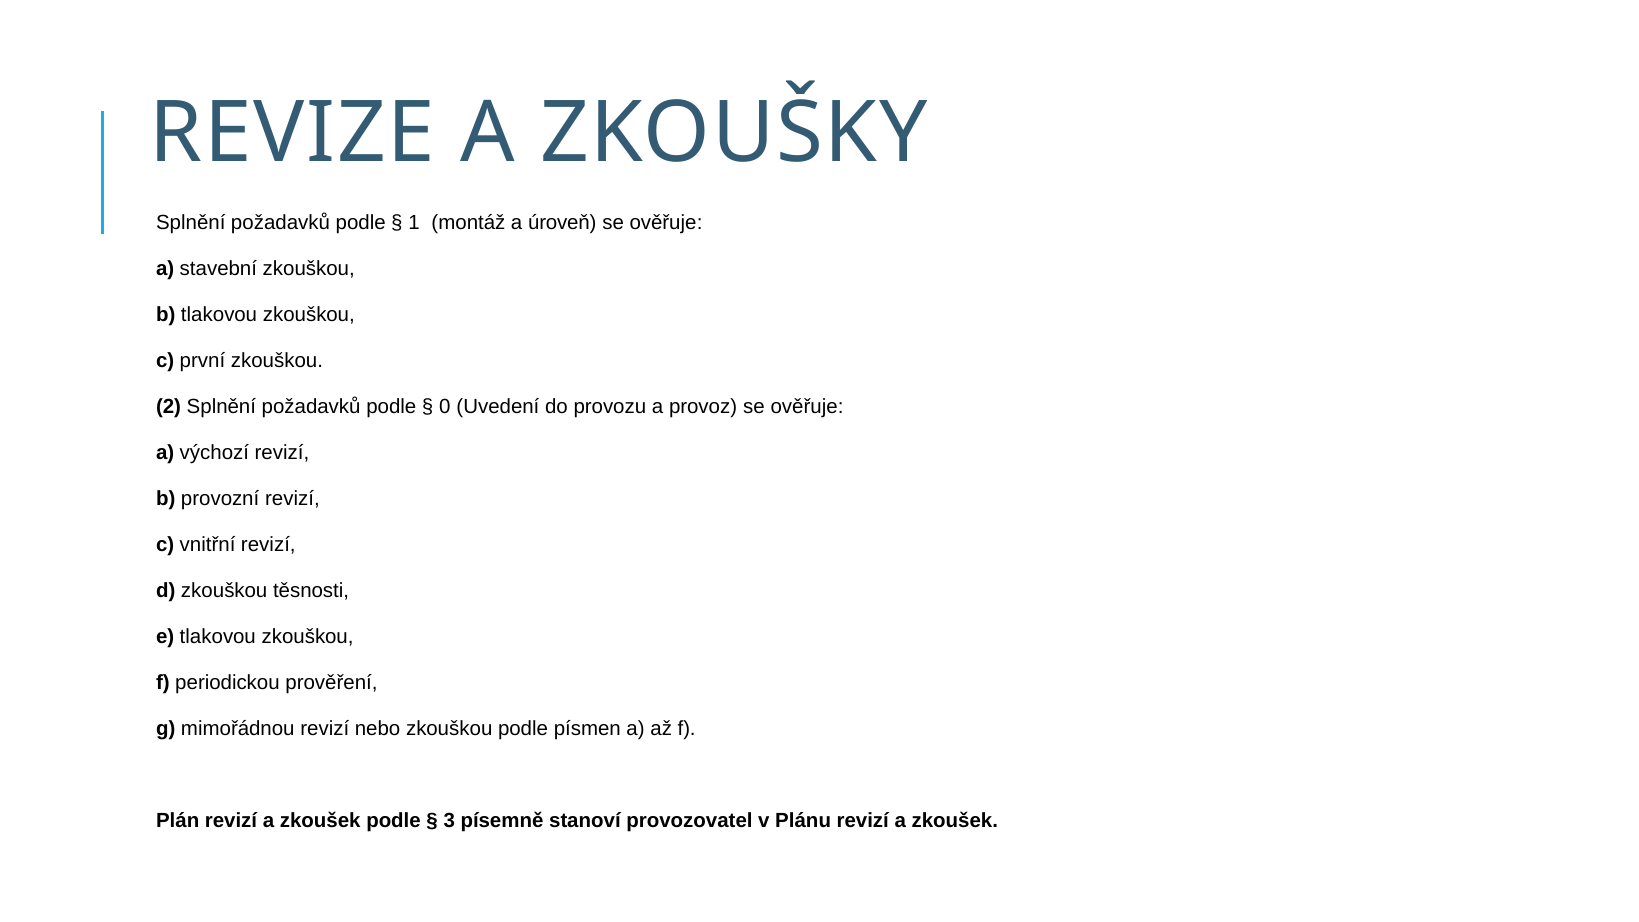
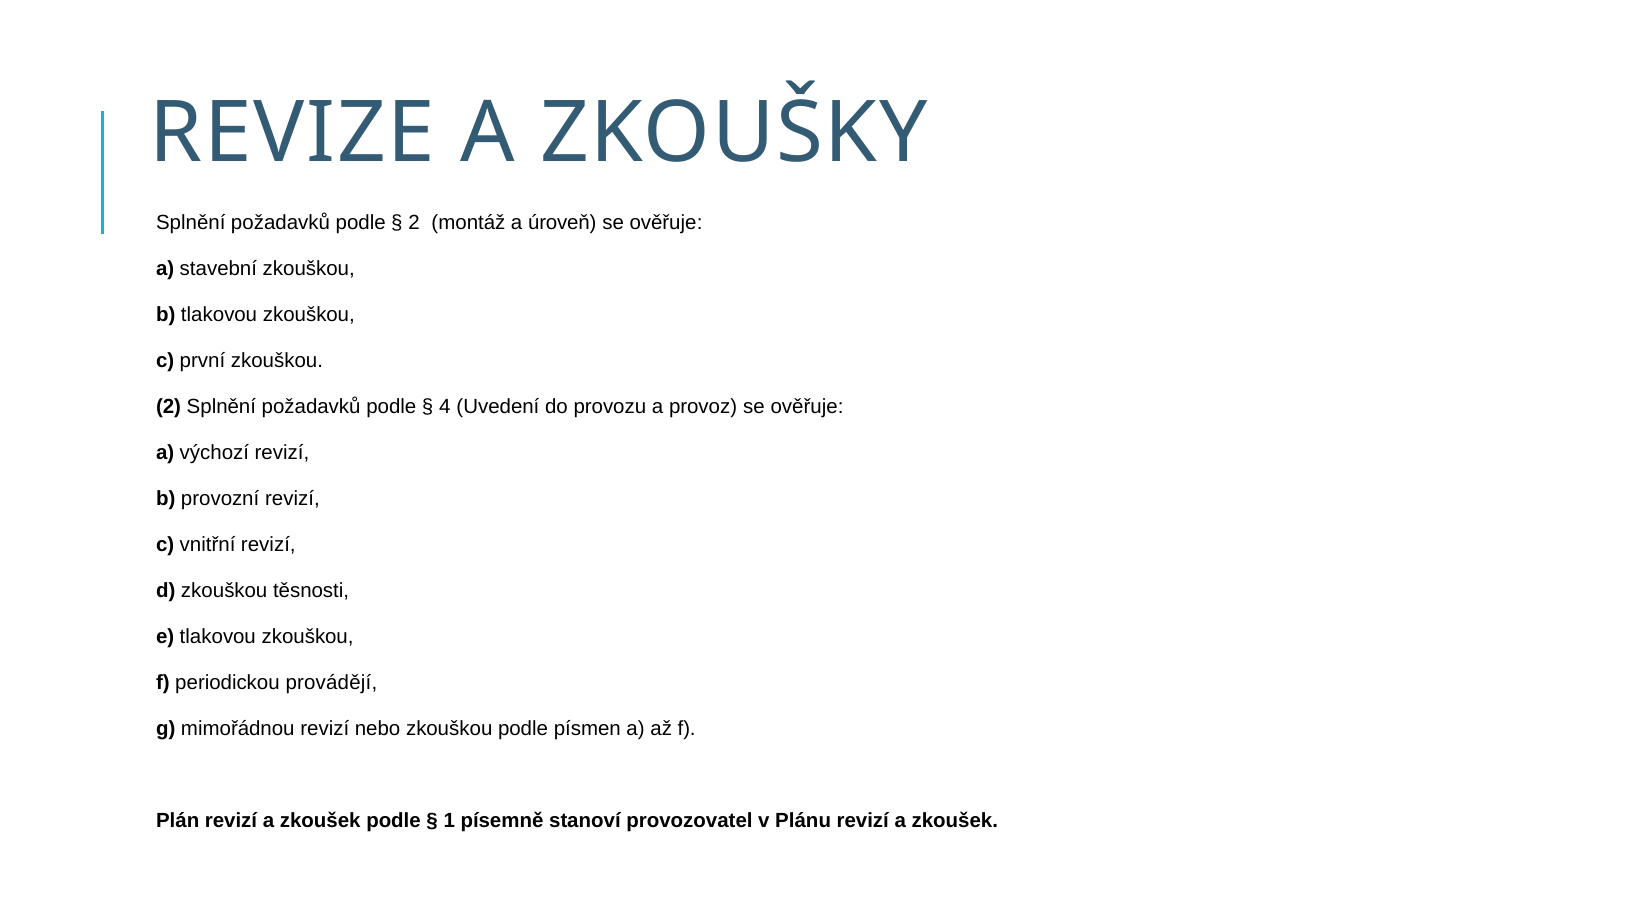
1: 1 -> 2 (414, 222)
0: 0 -> 4 (445, 406)
prověření: prověření -> provádějí (331, 683)
3: 3 -> 1 (449, 821)
